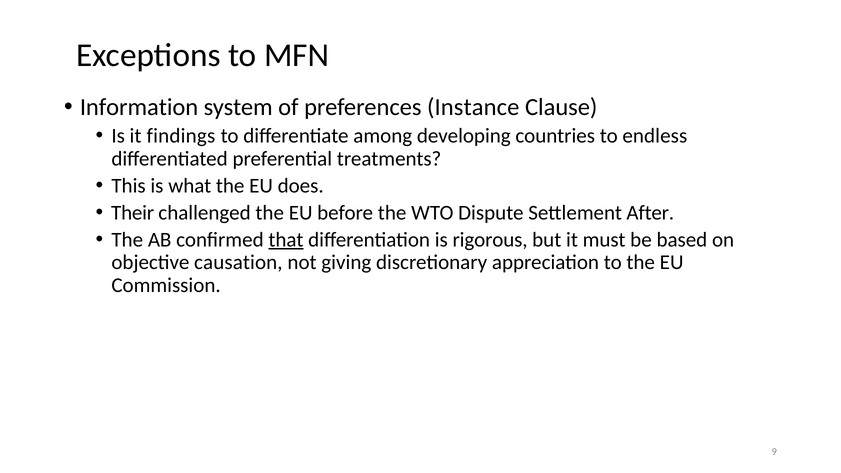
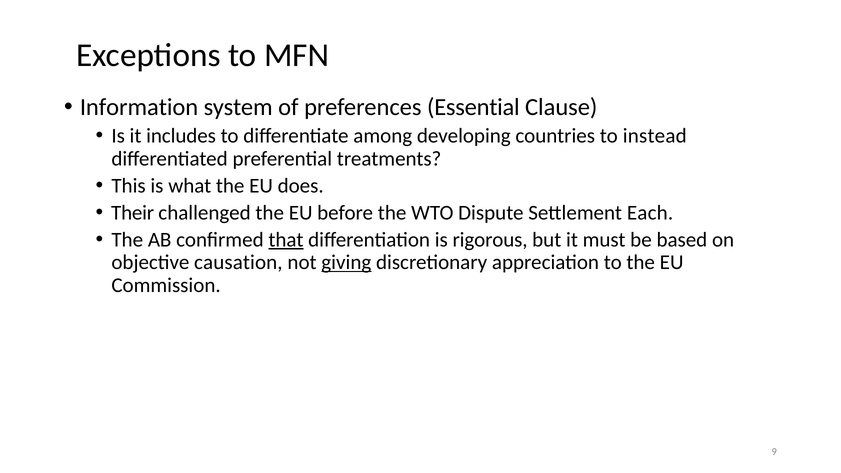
Instance: Instance -> Essential (473, 107)
findings: findings -> includes (181, 136)
endless: endless -> instead (655, 136)
After: After -> Each (650, 213)
giving underline: none -> present (346, 263)
